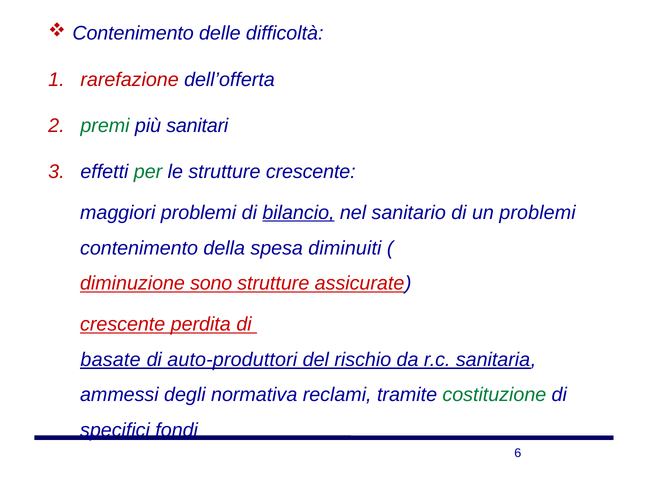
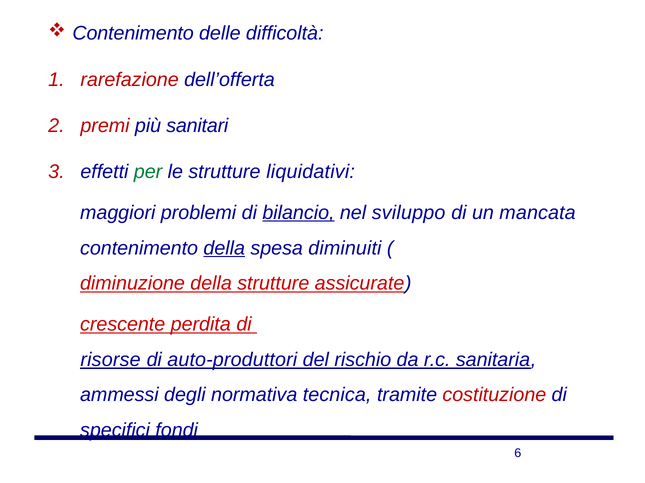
premi colour: green -> red (105, 126)
strutture crescente: crescente -> liquidativi (311, 172)
sanitario: sanitario -> sviluppo (409, 213)
un problemi: problemi -> mancata (538, 213)
della underline: none -> present (224, 248)
diminuzione sono: sono -> della (211, 284)
basate: basate -> risorse (111, 360)
reclami: reclami -> tecnica (337, 396)
costituzione colour: green -> red (494, 396)
